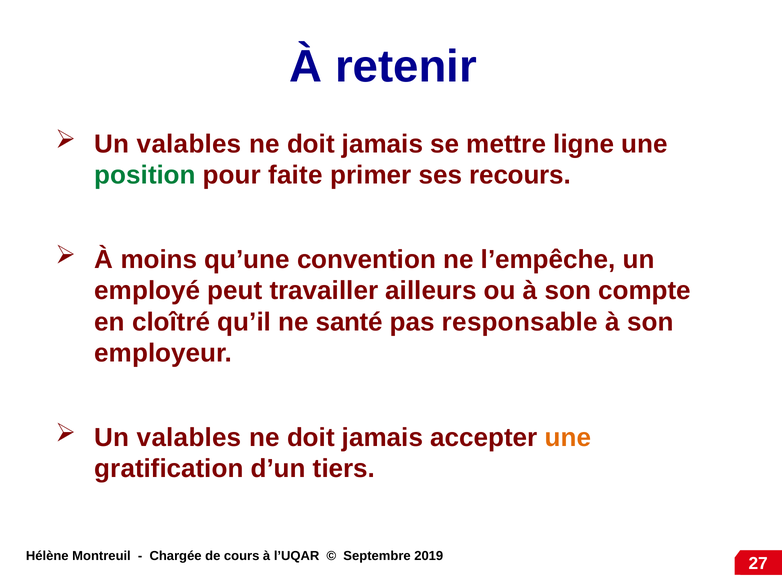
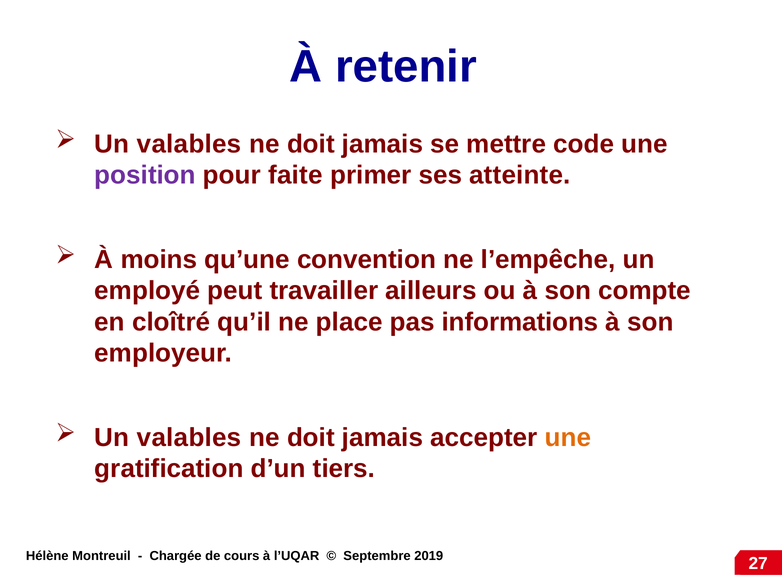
ligne: ligne -> code (584, 144)
position colour: green -> purple (145, 175)
recours: recours -> atteinte (520, 175)
santé: santé -> place (349, 322)
responsable: responsable -> informations (520, 322)
